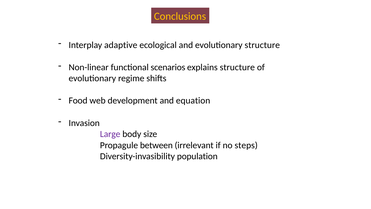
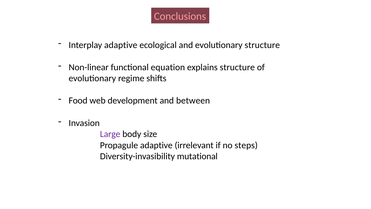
Conclusions colour: yellow -> pink (180, 16)
scenarios: scenarios -> equation (168, 67)
equation: equation -> between (193, 101)
Propagule between: between -> adaptive (156, 145)
population: population -> mutational (197, 156)
